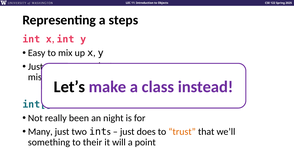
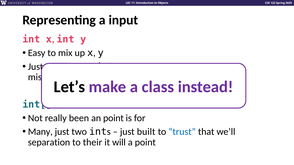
steps: steps -> input (123, 20)
an night: night -> point (113, 118)
does: does -> built (146, 132)
trust colour: orange -> blue (182, 132)
something: something -> separation (49, 143)
